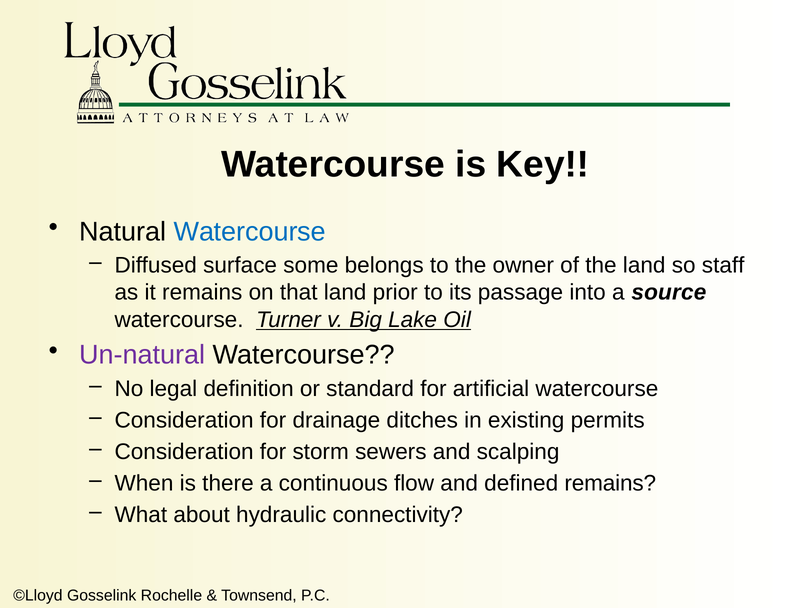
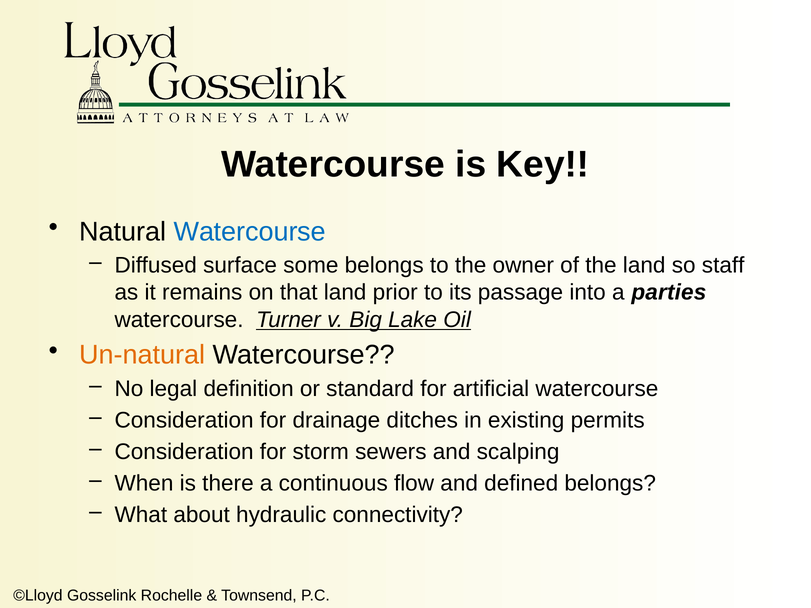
source: source -> parties (669, 293)
Un-natural colour: purple -> orange (142, 355)
defined remains: remains -> belongs (610, 484)
